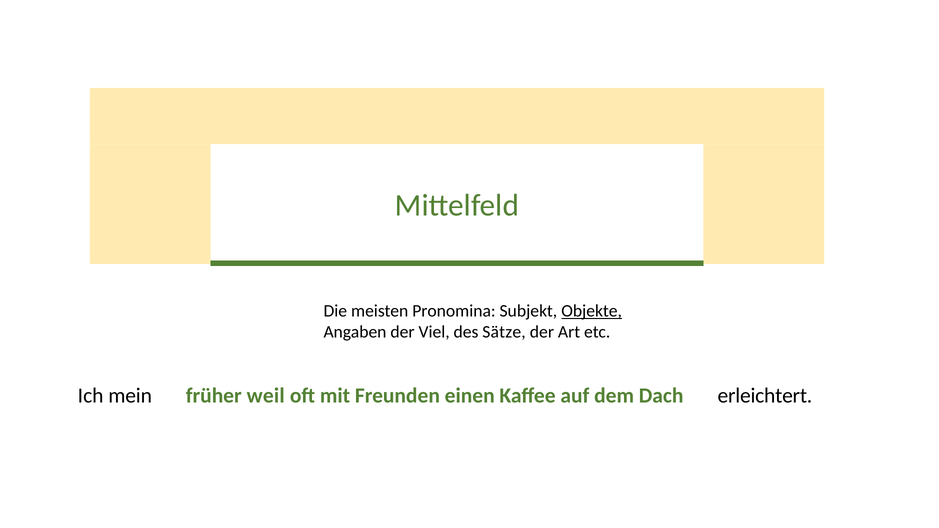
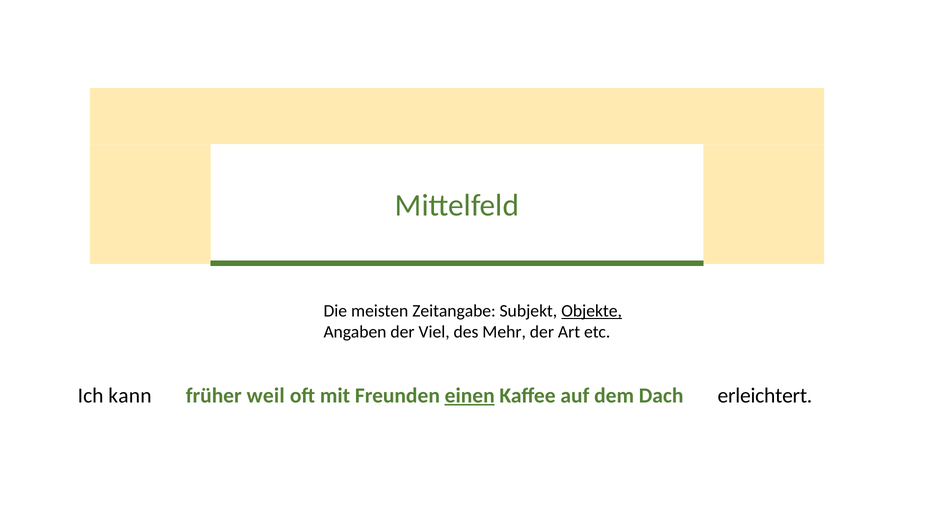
Pronomina: Pronomina -> Zeitangabe (454, 311)
Sätze: Sätze -> Mehr (504, 332)
mein: mein -> kann (130, 396)
einen underline: none -> present (470, 396)
